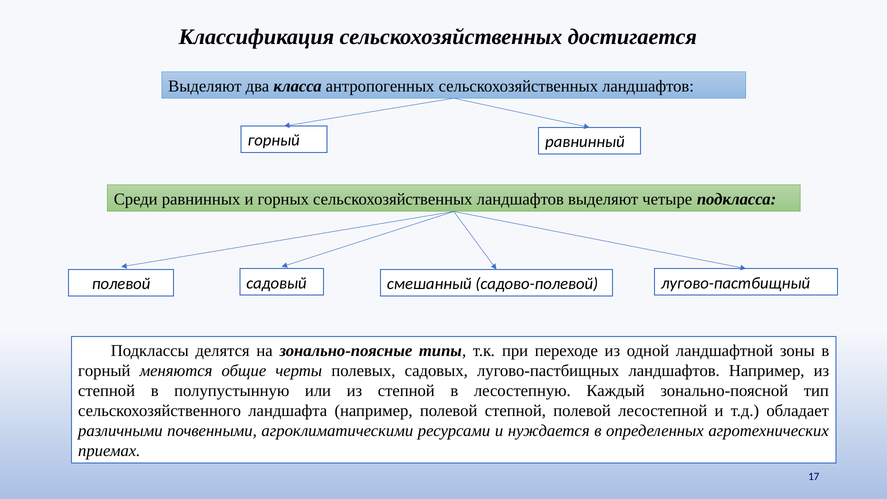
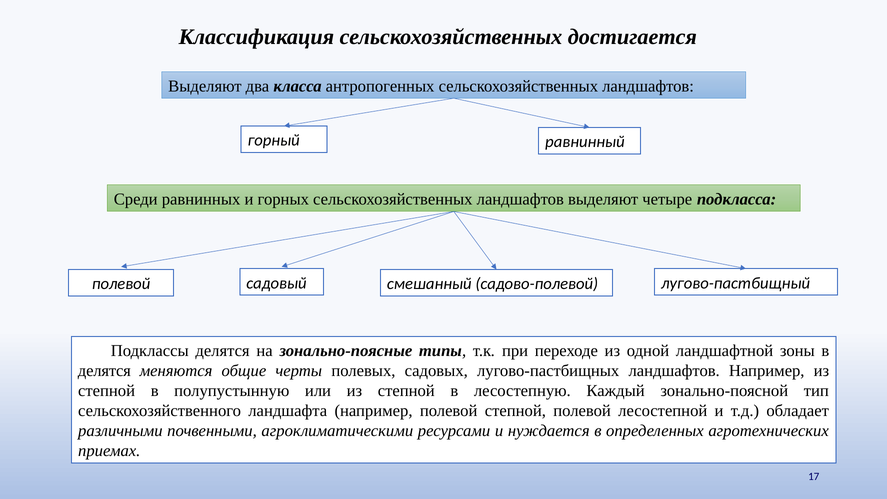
горный: горный -> делятся (104, 371)
